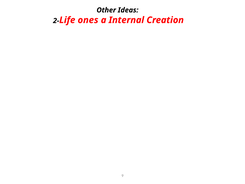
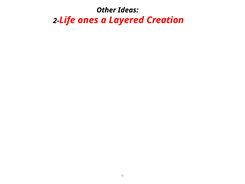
Internal: Internal -> Layered (126, 20)
